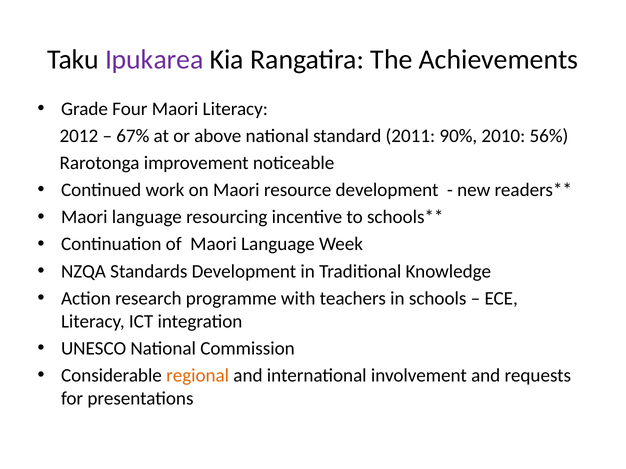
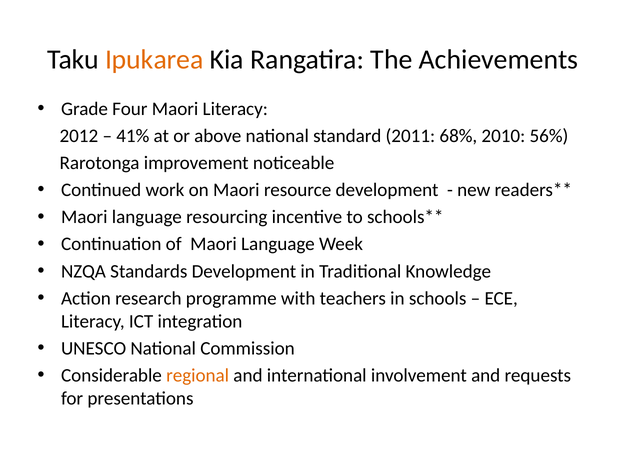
Ipukarea colour: purple -> orange (154, 60)
67%: 67% -> 41% (133, 136)
90%: 90% -> 68% (458, 136)
